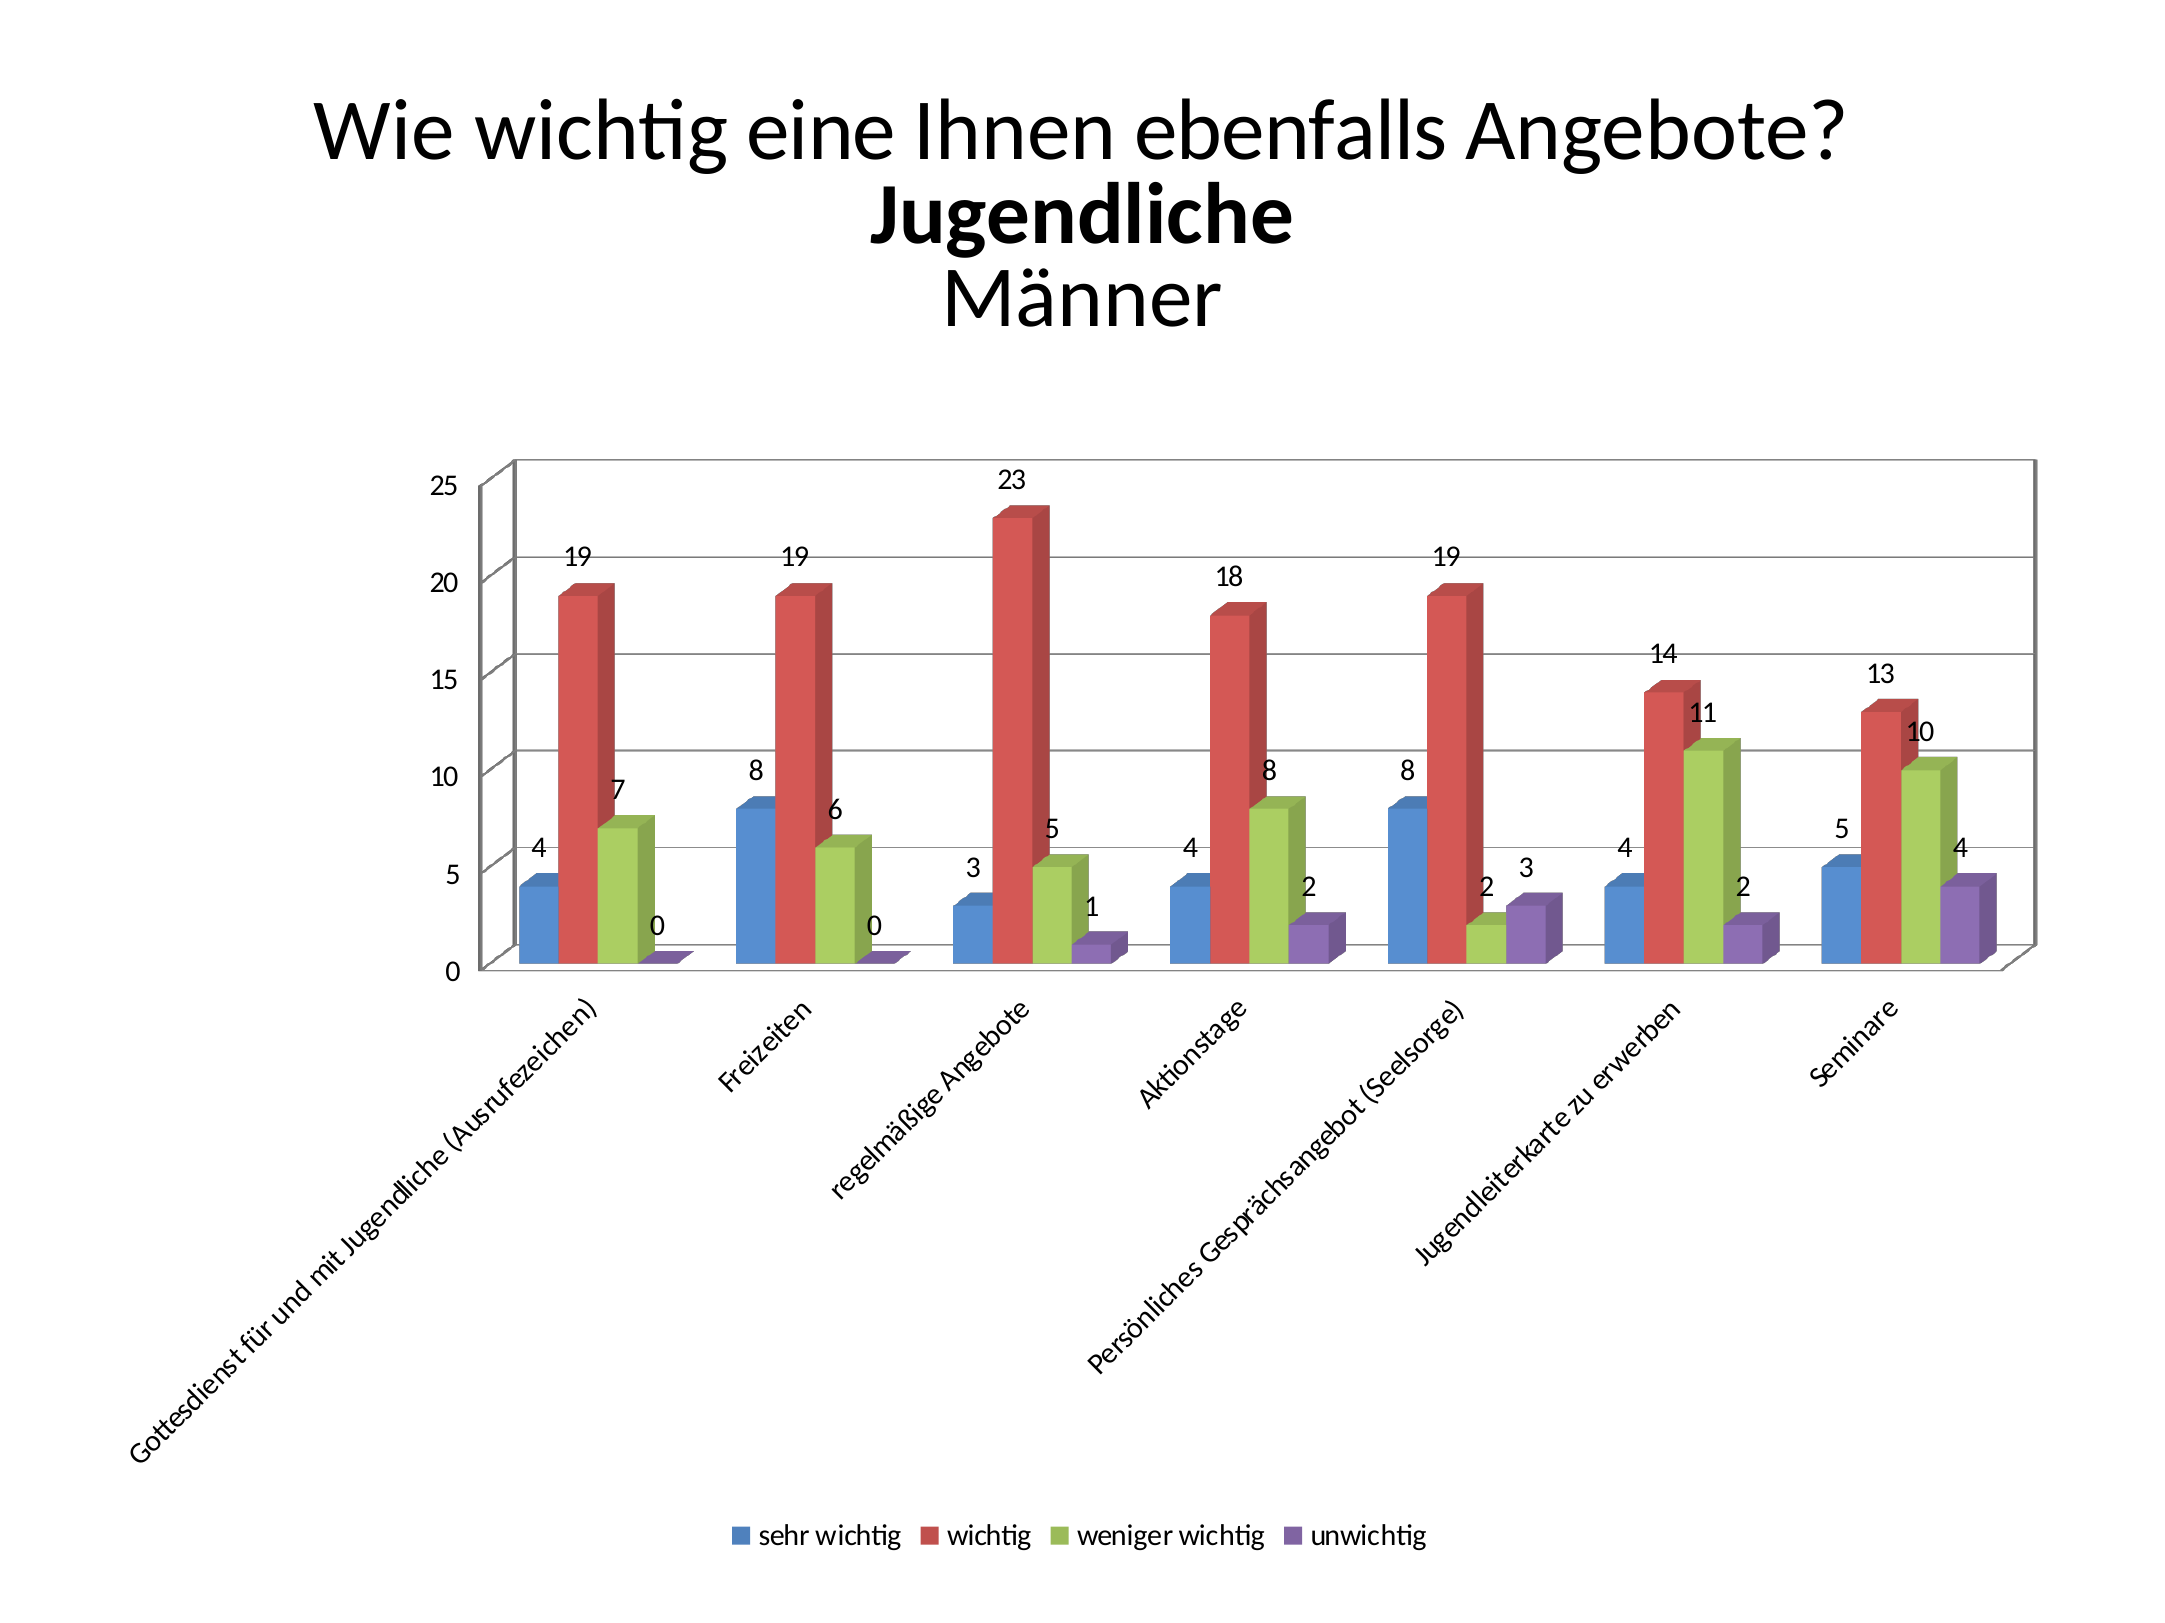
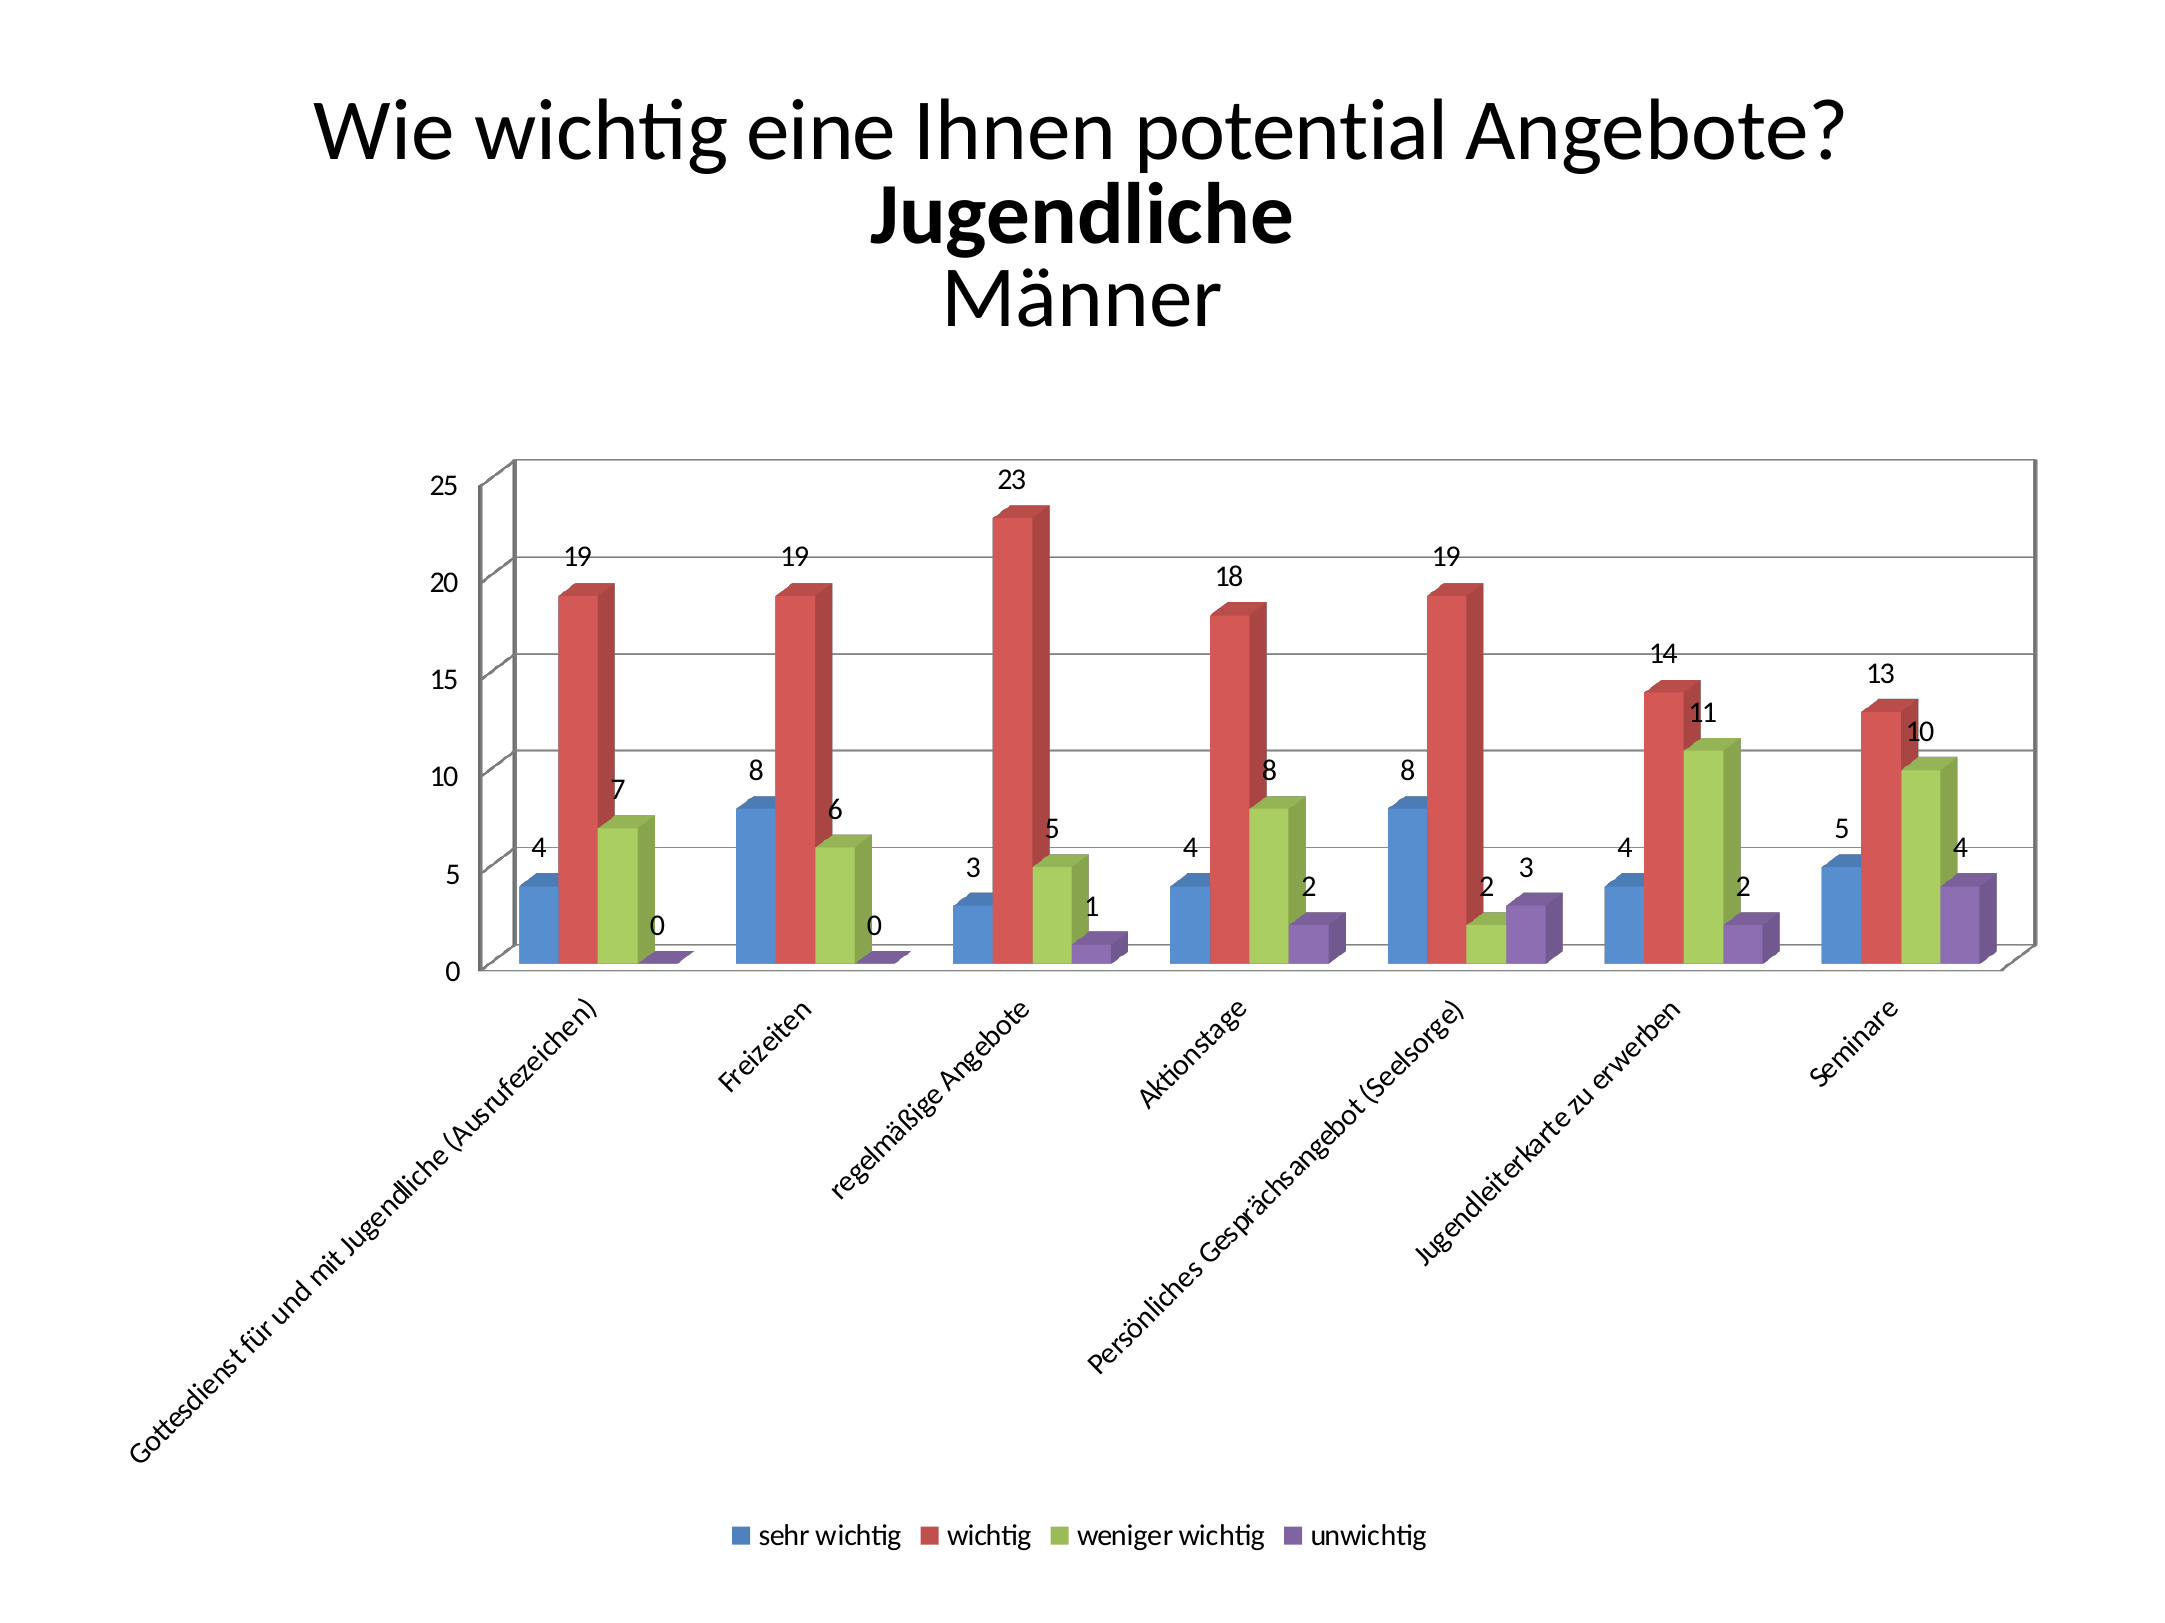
ebenfalls: ebenfalls -> potential (1291, 131)
